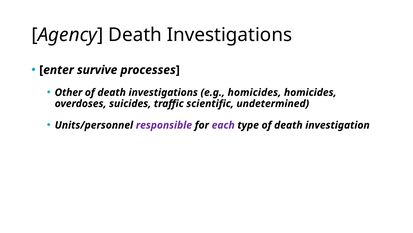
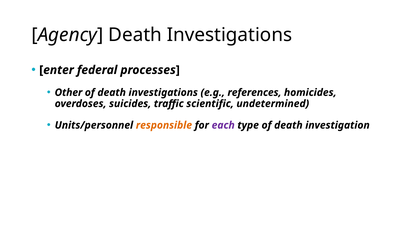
survive: survive -> federal (97, 70)
e.g homicides: homicides -> references (254, 92)
responsible colour: purple -> orange (164, 125)
